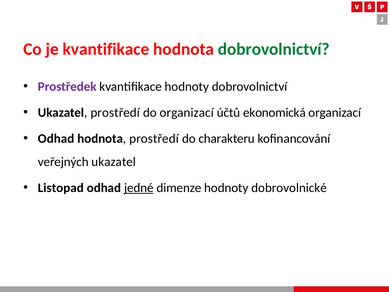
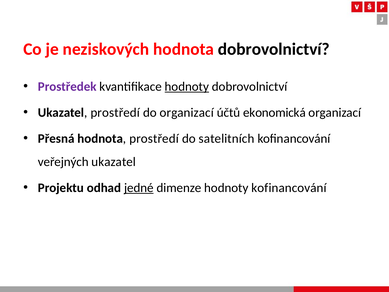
je kvantifikace: kvantifikace -> neziskových (106, 49)
dobrovolnictví colour: green -> black (274, 49)
hodnoty underline: none -> present (187, 86)
Odhad: Odhad -> Přesná (56, 138)
charakteru: charakteru -> satelitních (227, 138)
Listopad: Listopad -> Projektu (61, 188)
hodnoty dobrovolnické: dobrovolnické -> kofinancování (289, 188)
